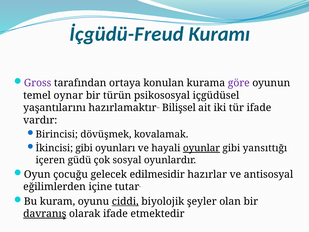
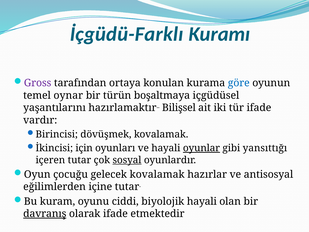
İçgüdü-Freud: İçgüdü-Freud -> İçgüdü-Farklı (127, 34)
göre colour: purple -> blue (239, 83)
psikososyal: psikososyal -> boşaltmaya (162, 95)
İkincisi gibi: gibi -> için (84, 148)
içeren güdü: güdü -> tutar (79, 160)
sosyal underline: none -> present (127, 160)
gelecek edilmesidir: edilmesidir -> kovalamak (157, 174)
ciddi underline: present -> none (125, 201)
biyolojik şeyler: şeyler -> hayali (202, 201)
